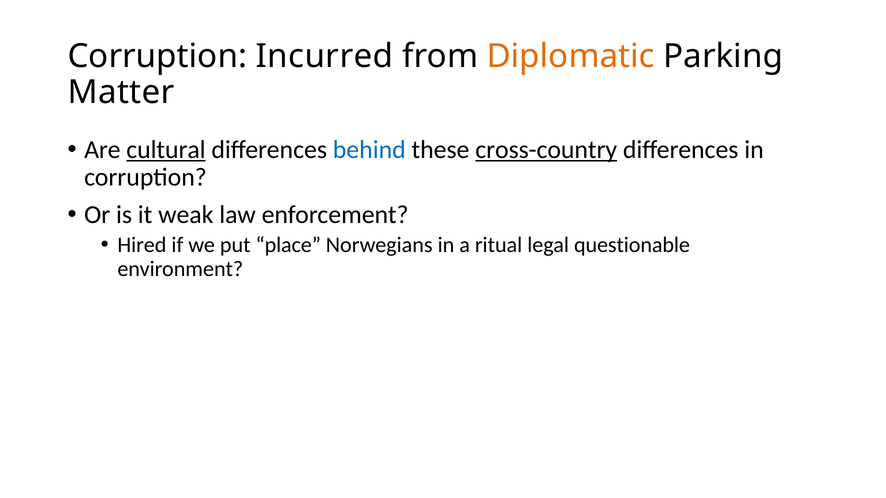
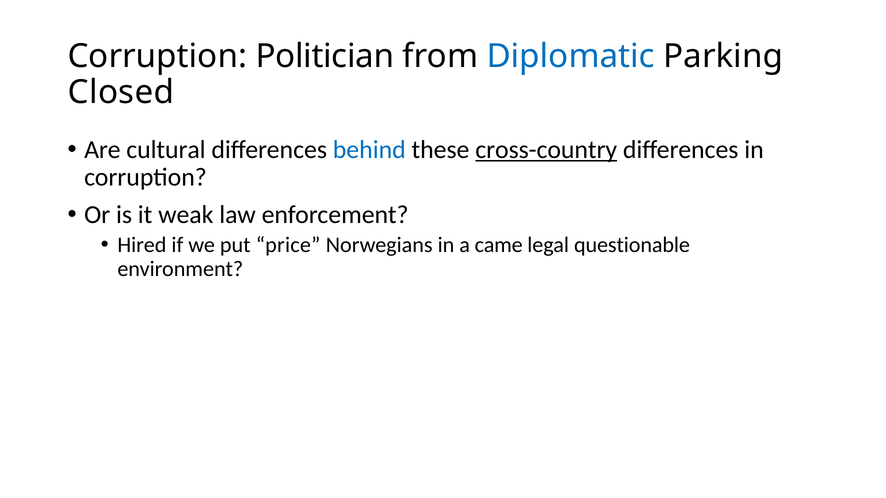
Incurred: Incurred -> Politician (325, 57)
Diplomatic colour: orange -> blue (571, 57)
Matter: Matter -> Closed (121, 92)
cultural underline: present -> none (166, 150)
place: place -> price (288, 245)
ritual: ritual -> came (499, 245)
